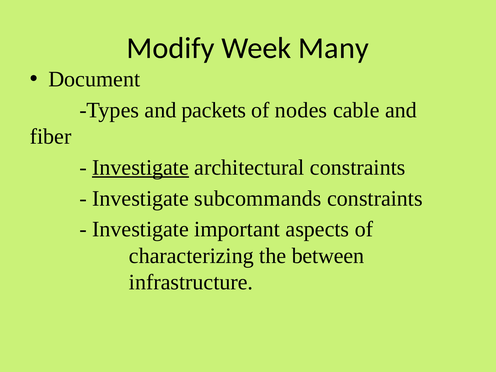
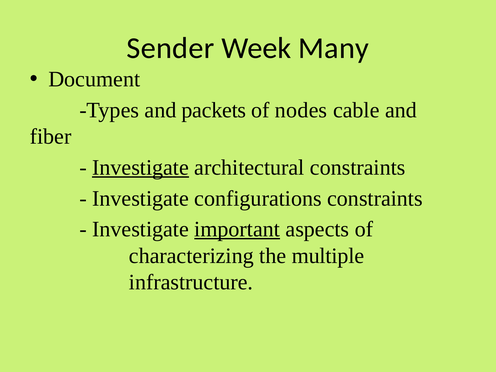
Modify: Modify -> Sender (170, 48)
subcommands: subcommands -> configurations (258, 198)
important underline: none -> present (237, 229)
between: between -> multiple (328, 256)
